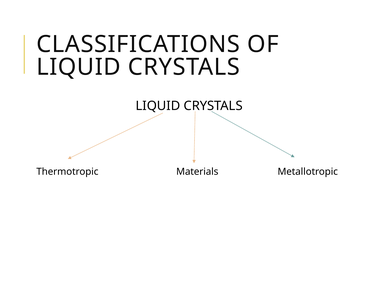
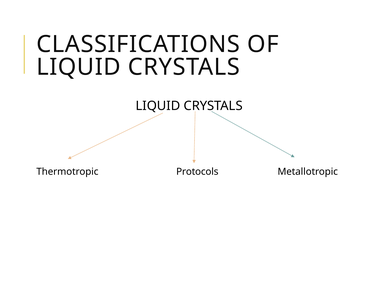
Materials: Materials -> Protocols (197, 172)
